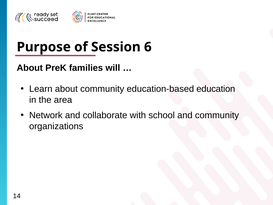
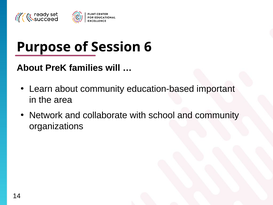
education: education -> important (216, 89)
